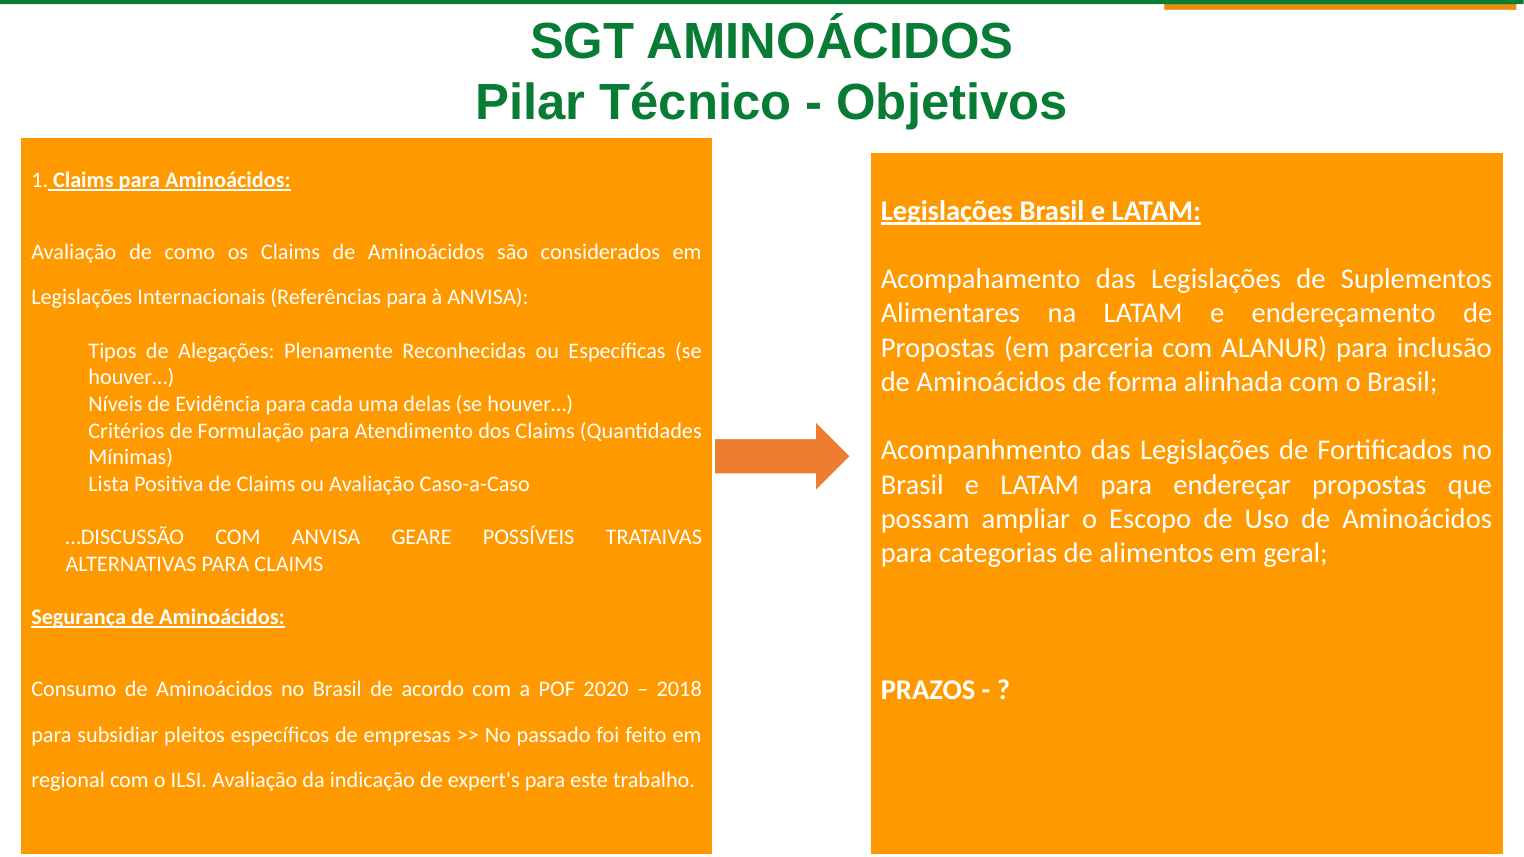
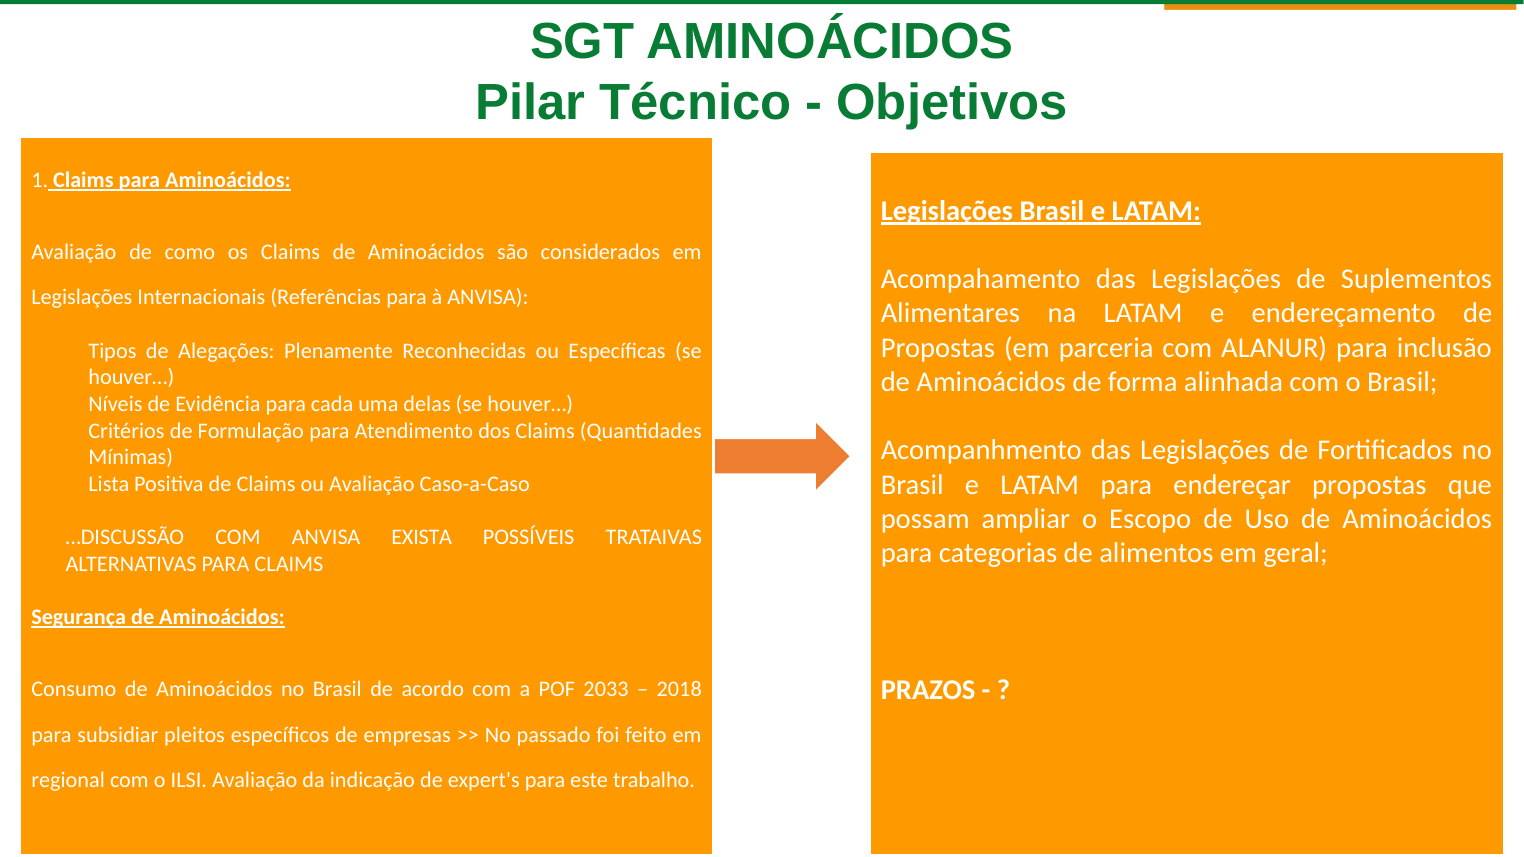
GEARE: GEARE -> EXISTA (422, 538)
2020: 2020 -> 2033 (606, 690)
